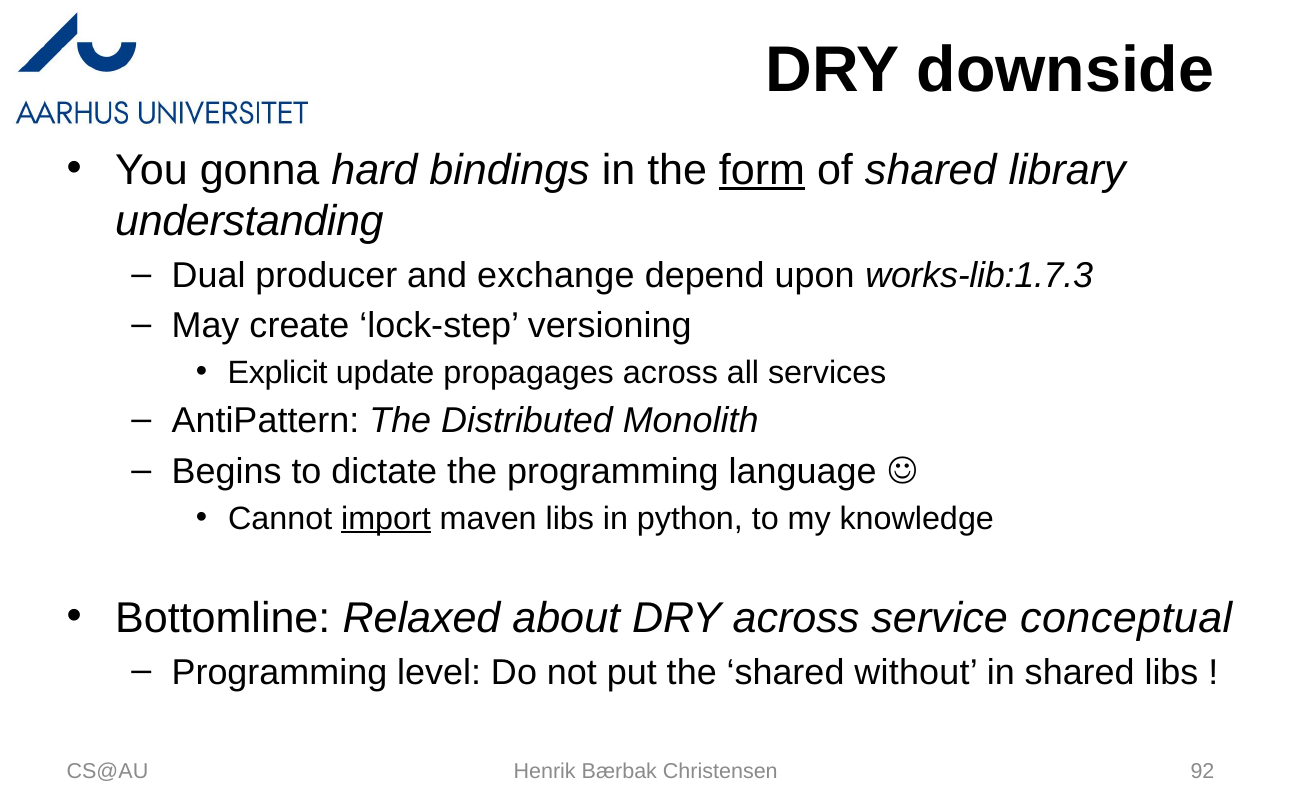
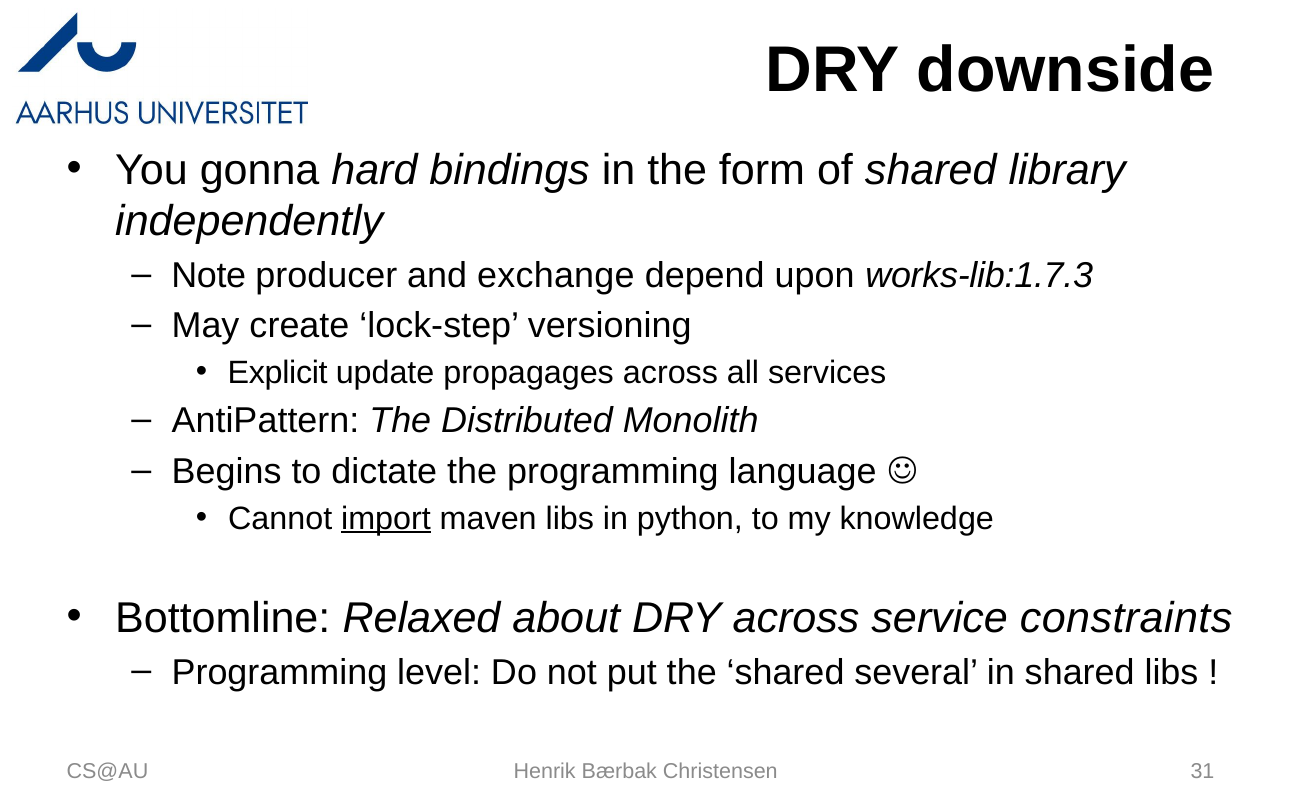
form underline: present -> none (762, 170)
understanding: understanding -> independently (249, 222)
Dual: Dual -> Note (209, 276)
conceptual: conceptual -> constraints (1126, 619)
without: without -> several (916, 673)
92: 92 -> 31 (1203, 771)
